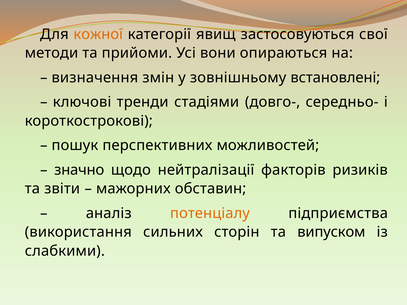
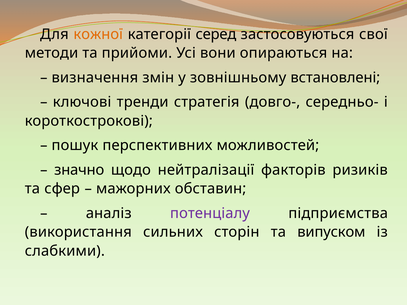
явищ: явищ -> серед (216, 34)
стадіями: стадіями -> стратегія (207, 102)
звіти: звіти -> сфер (62, 189)
потенціалу colour: orange -> purple (210, 213)
